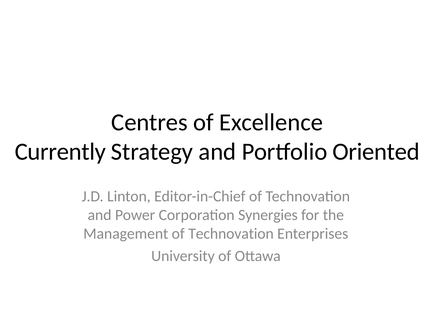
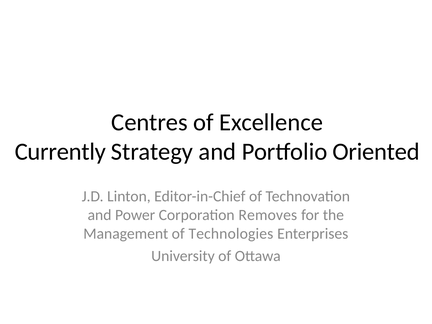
Synergies: Synergies -> Removes (268, 215)
Management of Technovation: Technovation -> Technologies (231, 234)
